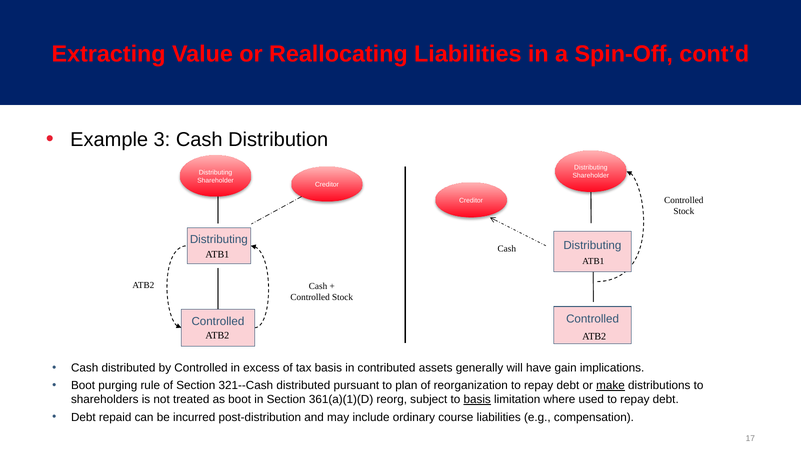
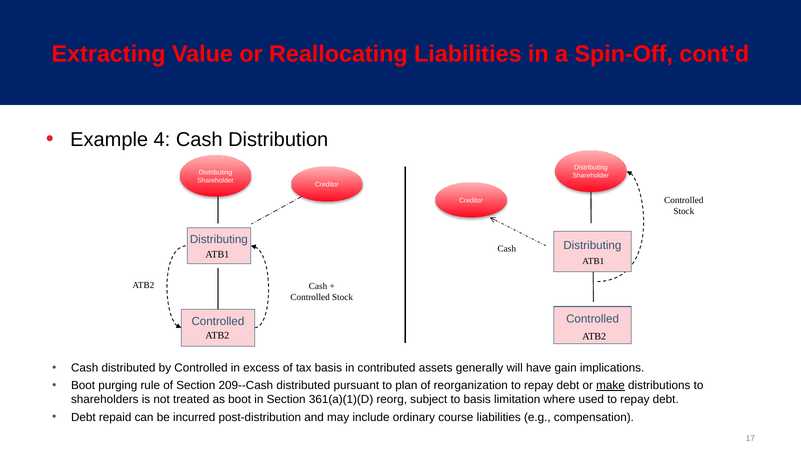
3: 3 -> 4 (162, 140)
321--Cash: 321--Cash -> 209--Cash (246, 386)
basis underline: present -> none (477, 400)
